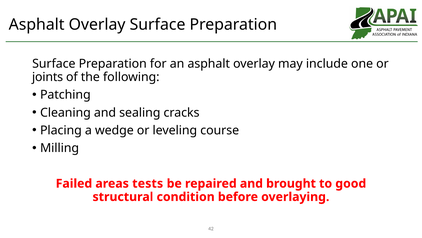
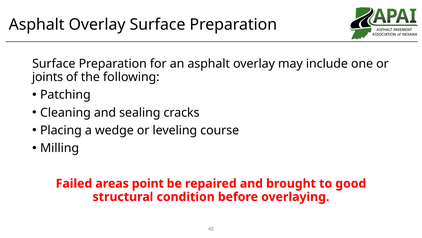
tests: tests -> point (148, 183)
